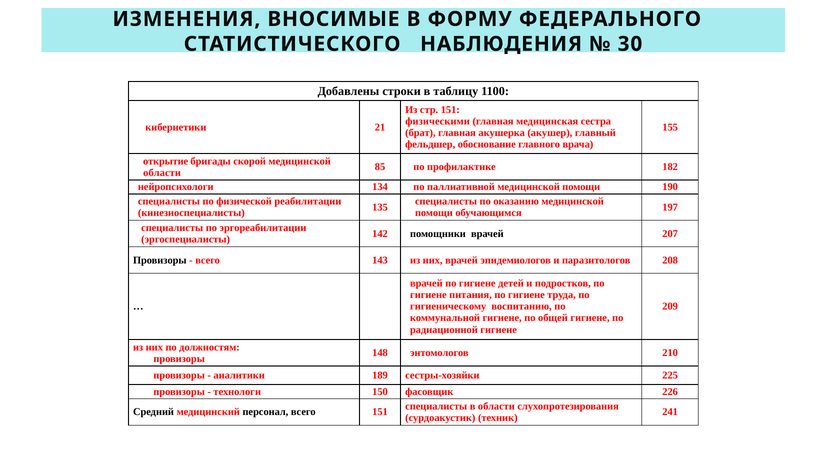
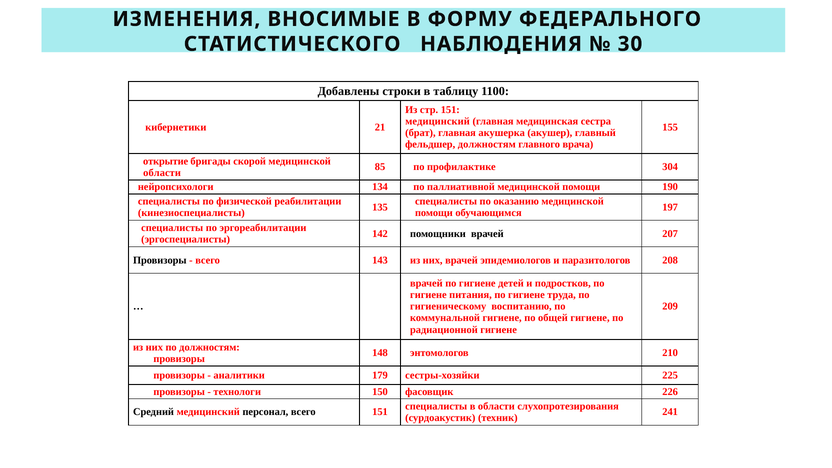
физическими: физическими -> медицинский (438, 121)
фельдшер обоснование: обоснование -> должностям (487, 144)
182: 182 -> 304 (670, 167)
189: 189 -> 179 (380, 375)
